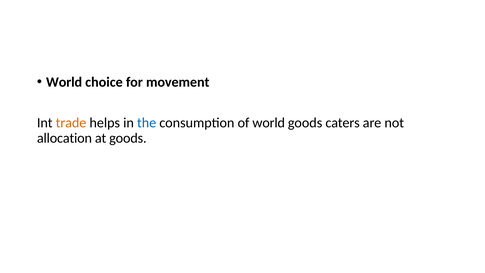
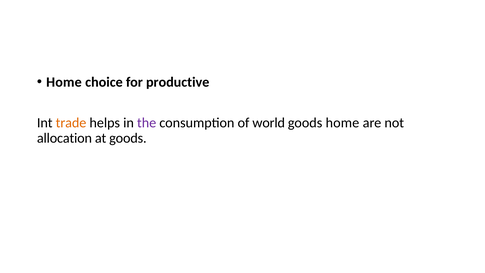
World: World -> Home (64, 82)
movement: movement -> productive (178, 82)
the colour: blue -> purple (147, 123)
goods caters: caters -> home (342, 123)
